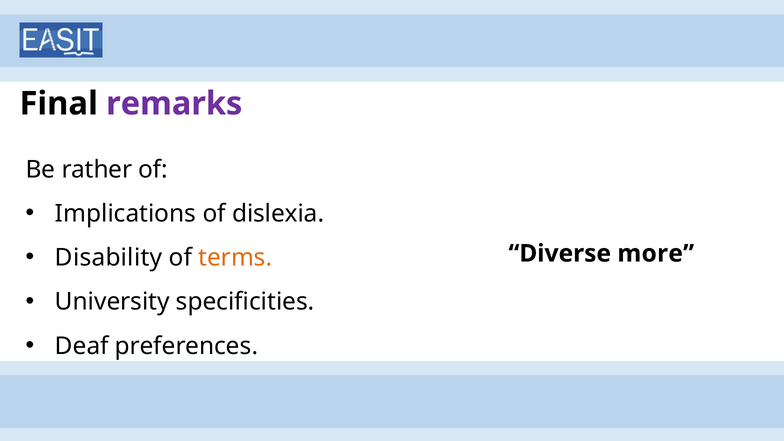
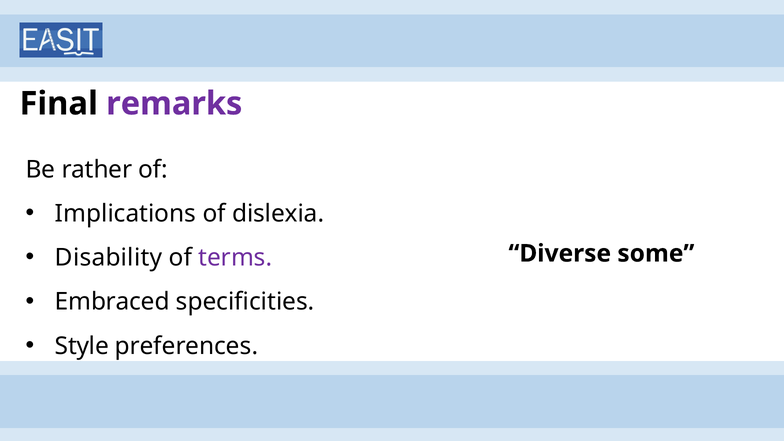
terms colour: orange -> purple (235, 258)
more: more -> some (656, 253)
University: University -> Embraced (112, 302)
Deaf: Deaf -> Style (82, 346)
